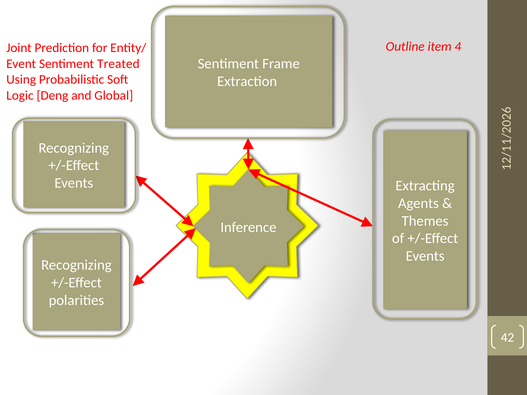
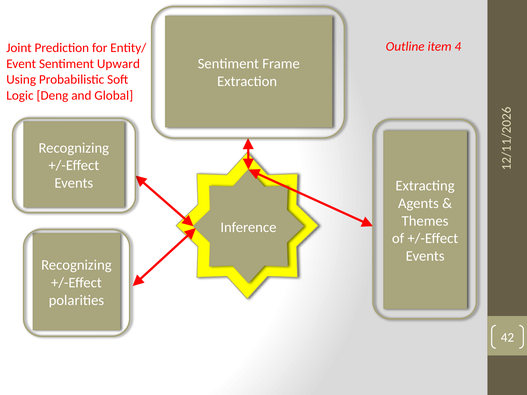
Treated: Treated -> Upward (118, 64)
